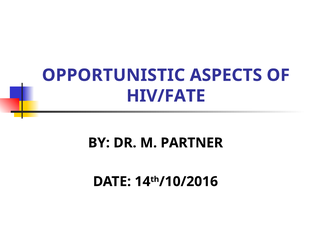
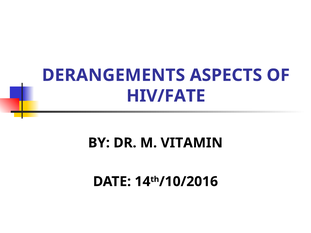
OPPORTUNISTIC: OPPORTUNISTIC -> DERANGEMENTS (114, 75)
PARTNER: PARTNER -> VITAMIN (192, 143)
